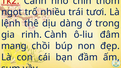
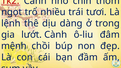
rinh: rinh -> lướt (32, 35)
mang: mang -> mệnh (14, 46)
